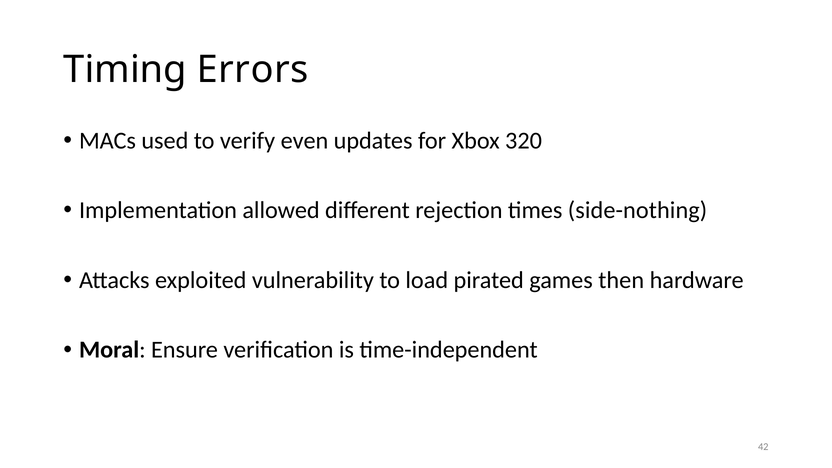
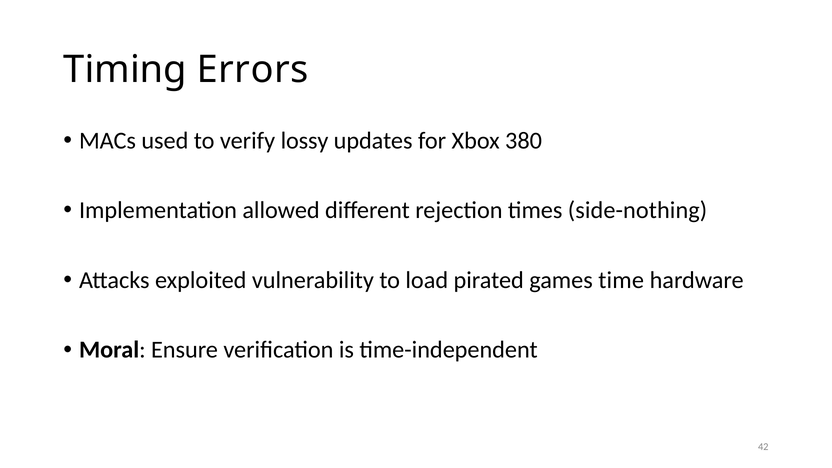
even: even -> lossy (305, 141)
320: 320 -> 380 (524, 141)
then: then -> time (621, 280)
